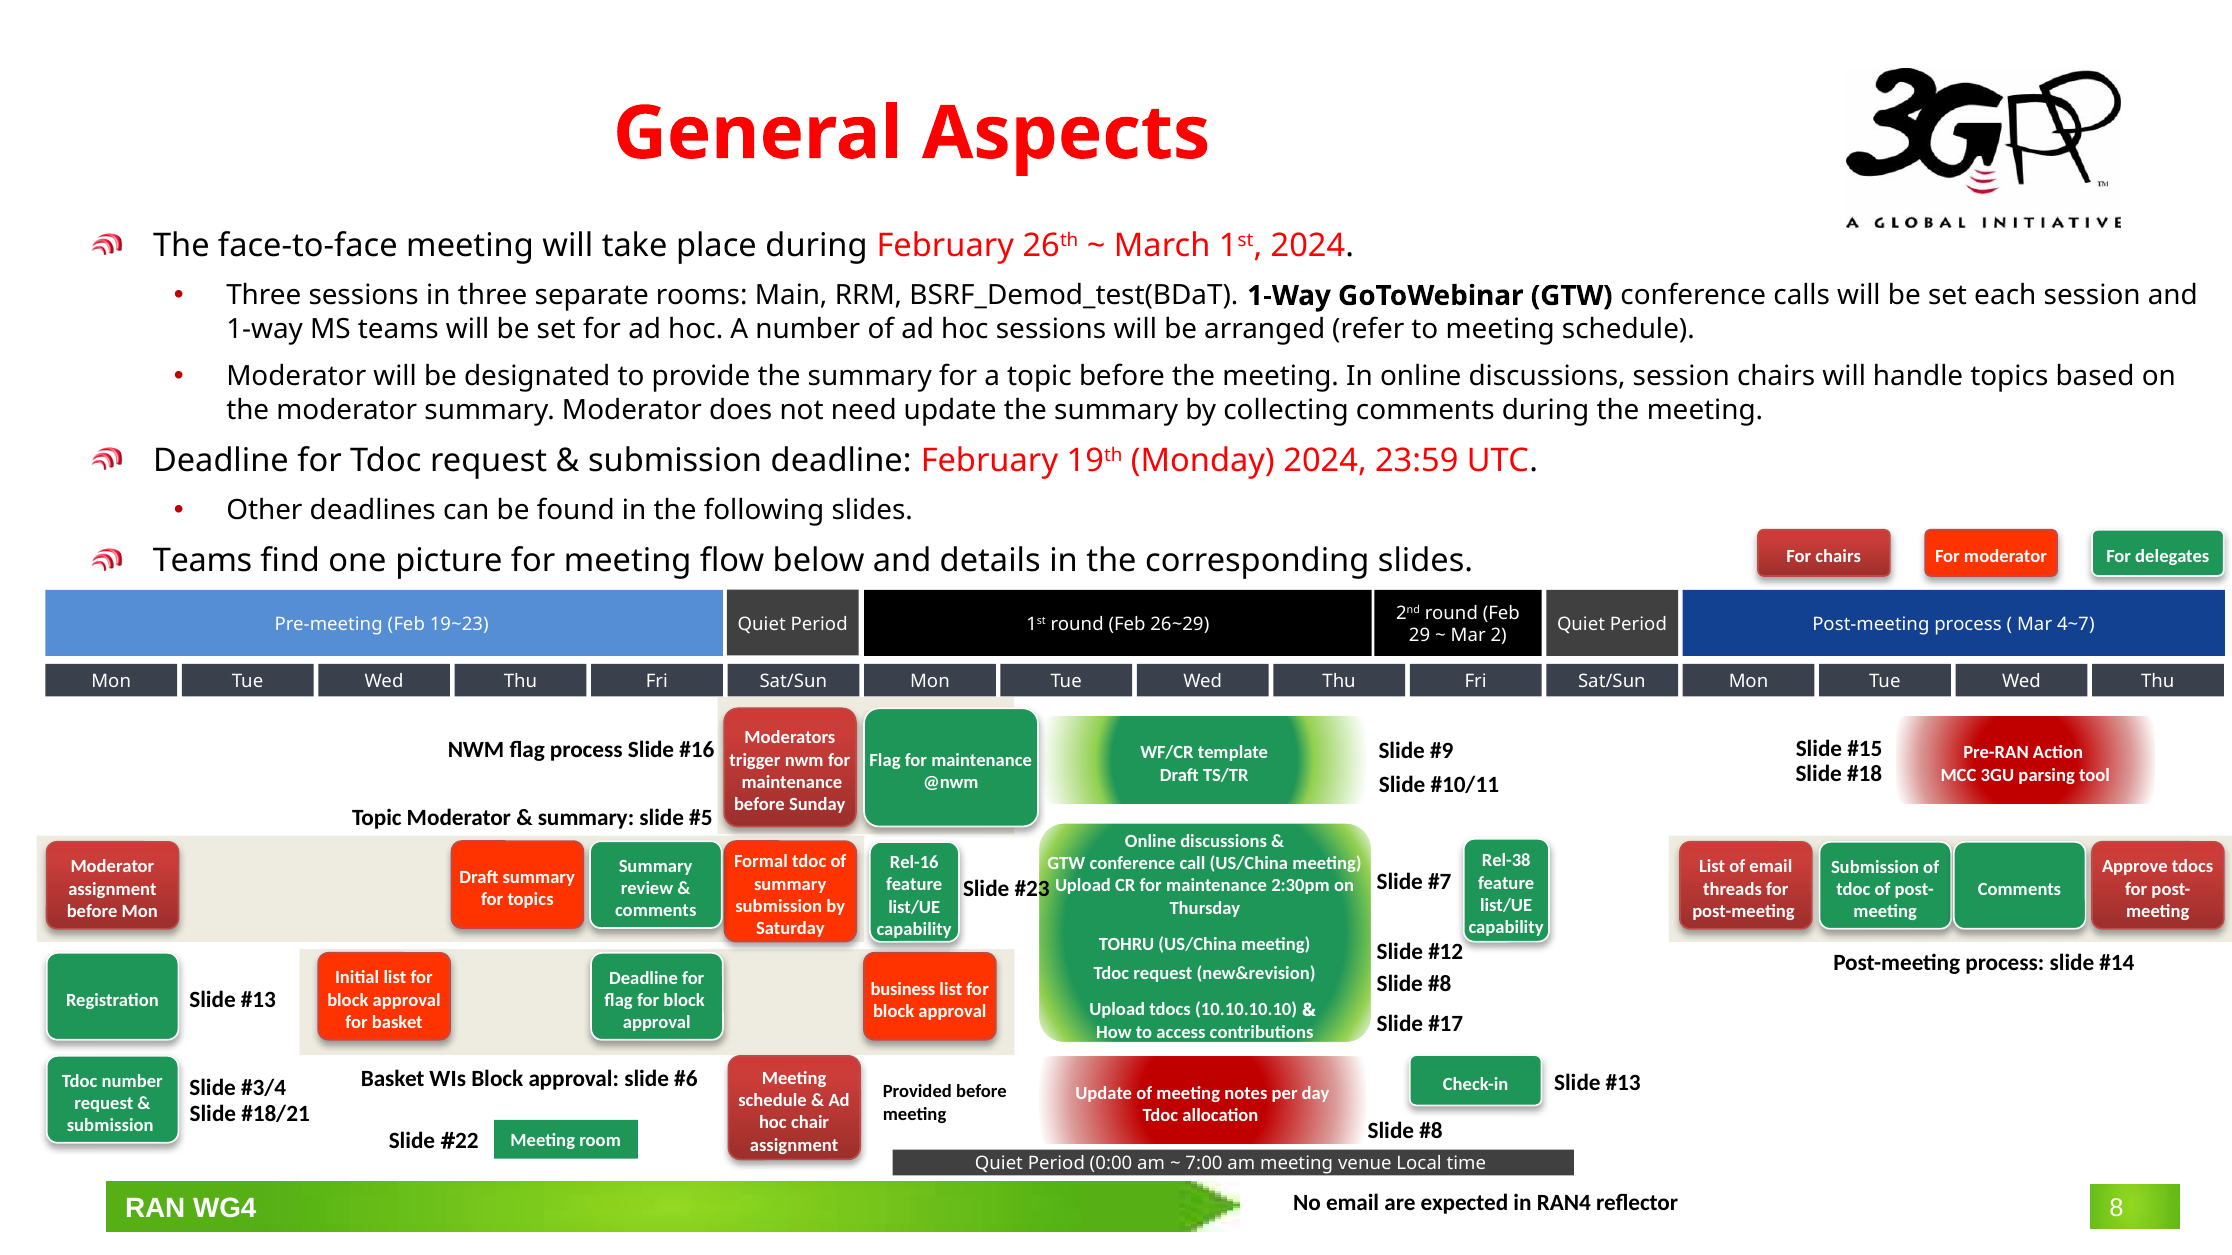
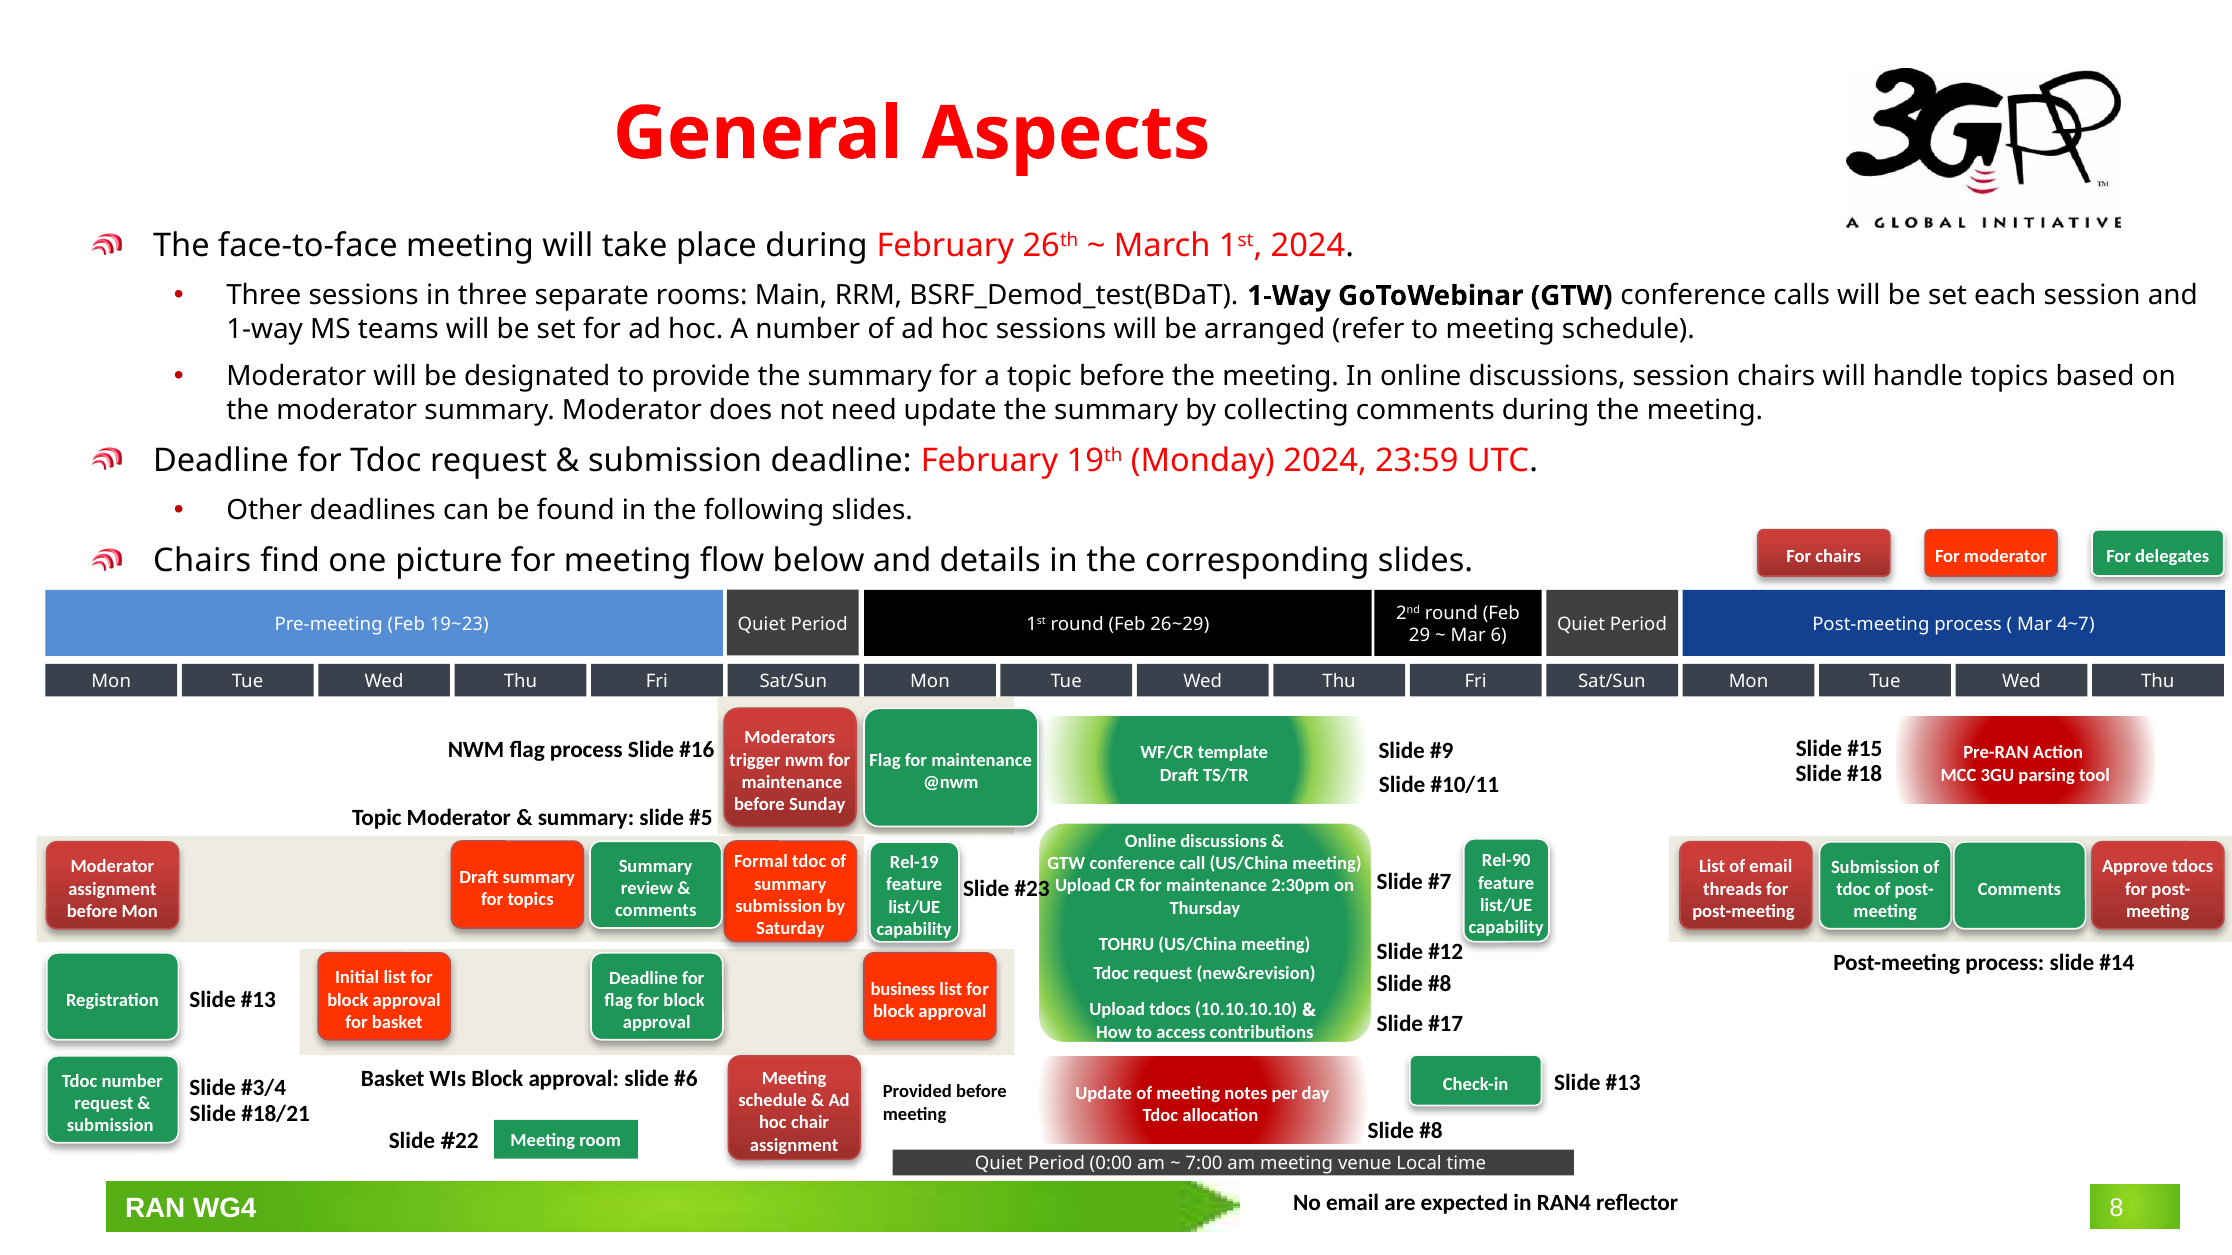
Teams: Teams -> Chairs (202, 561)
2: 2 -> 6 (1499, 636)
Rel-38: Rel-38 -> Rel-90 (1506, 861)
Rel-16: Rel-16 -> Rel-19 (914, 863)
